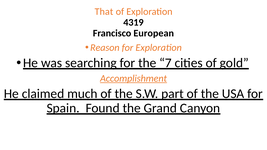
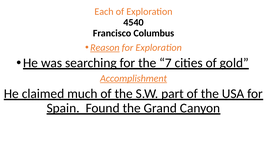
That: That -> Each (104, 12)
4319: 4319 -> 4540 (133, 22)
European: European -> Columbus (154, 33)
Reason underline: none -> present (105, 48)
